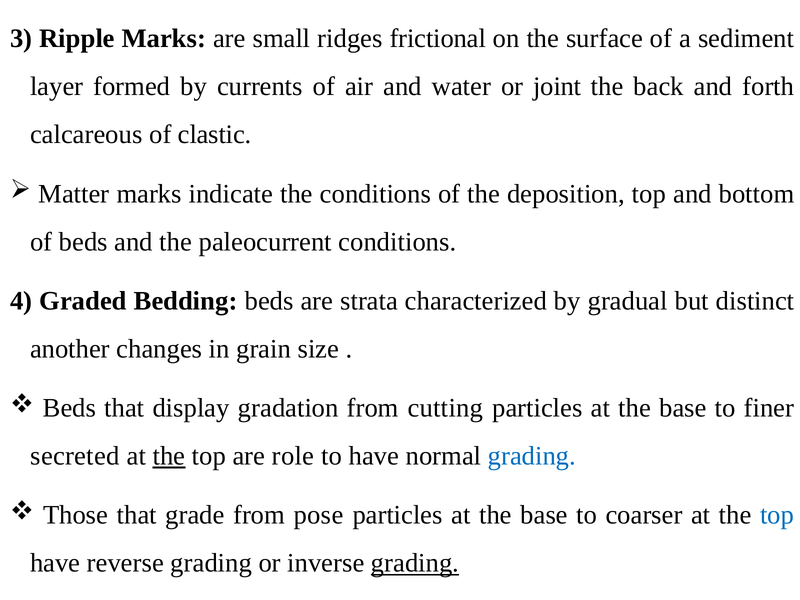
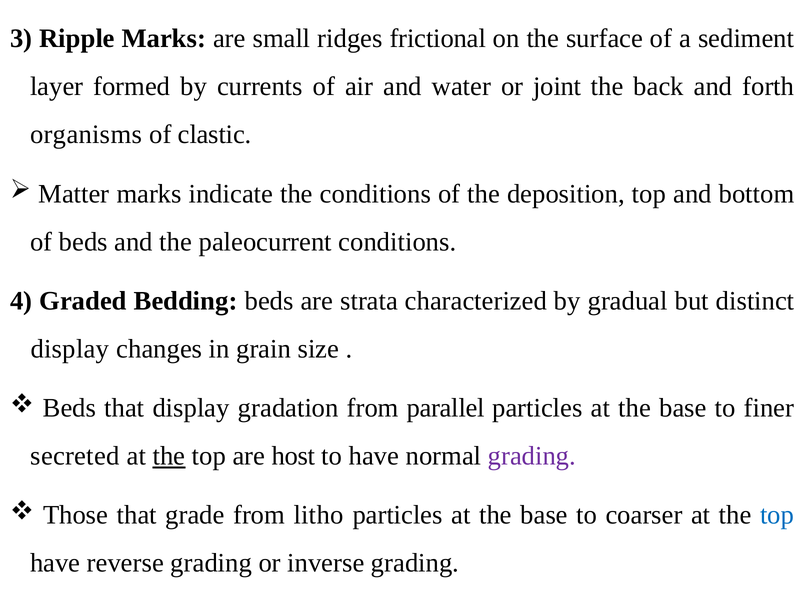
calcareous: calcareous -> organisms (86, 135)
another: another -> display (70, 349)
cutting: cutting -> parallel (446, 408)
role: role -> host (293, 456)
grading colour: blue -> purple (532, 456)
pose: pose -> litho (319, 515)
grading underline: present -> none (415, 563)
